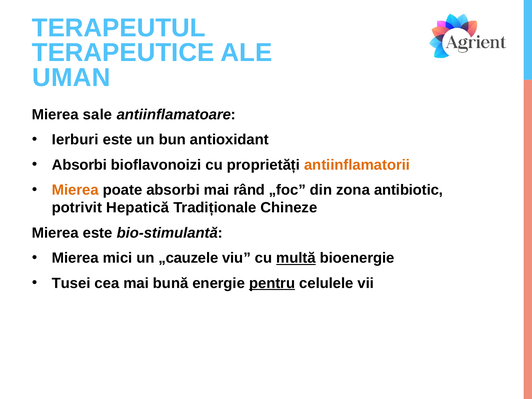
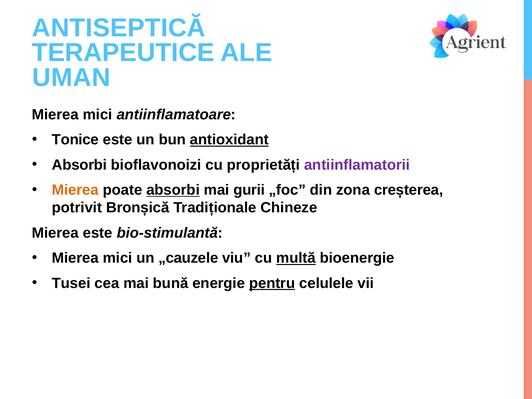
TERAPEUTUL: TERAPEUTUL -> ANTISEPTICĂ (119, 28)
sale: sale -> mici (98, 115)
Ierburi: Ierburi -> Tonice (75, 140)
antioxidant underline: none -> present (229, 140)
antiinflamatorii colour: orange -> purple (357, 165)
absorbi underline: none -> present (173, 190)
rând: rând -> gurii (249, 190)
antibiotic: antibiotic -> creșterea (409, 190)
Hepatică: Hepatică -> Bronșică (138, 208)
